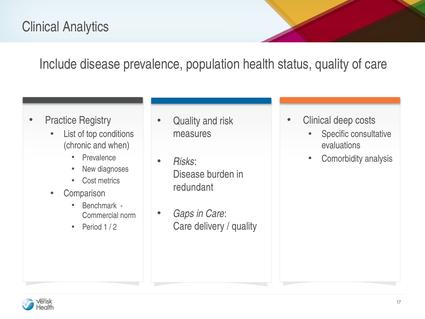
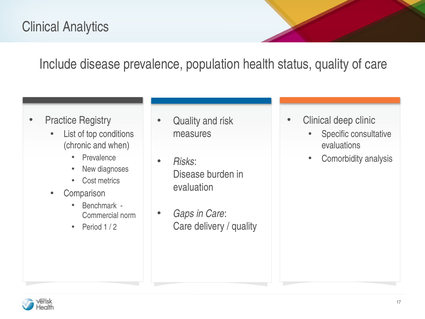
costs: costs -> clinic (365, 120)
redundant: redundant -> evaluation (193, 187)
